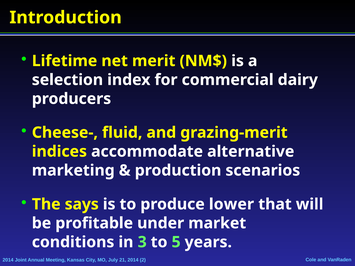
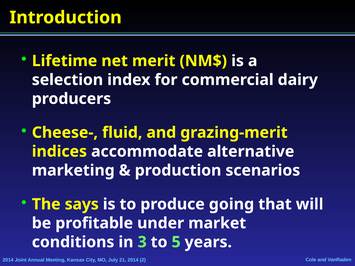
lower: lower -> going (231, 204)
